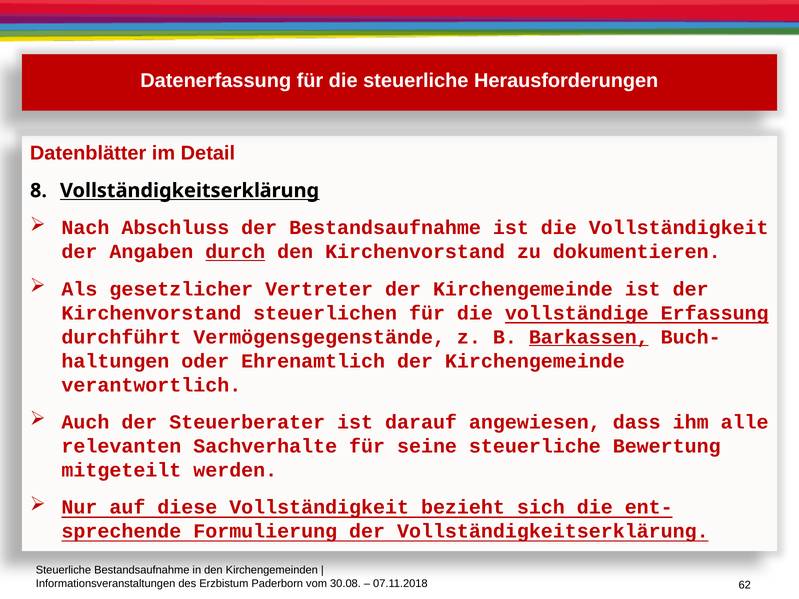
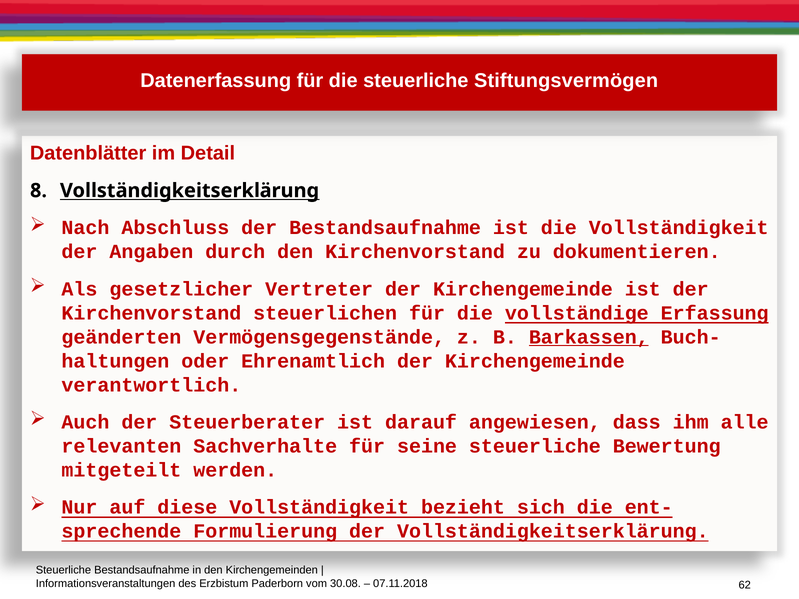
Herausforderungen: Herausforderungen -> Stiftungsvermögen (566, 81)
durch underline: present -> none (235, 252)
durchführt: durchführt -> geänderten (121, 337)
